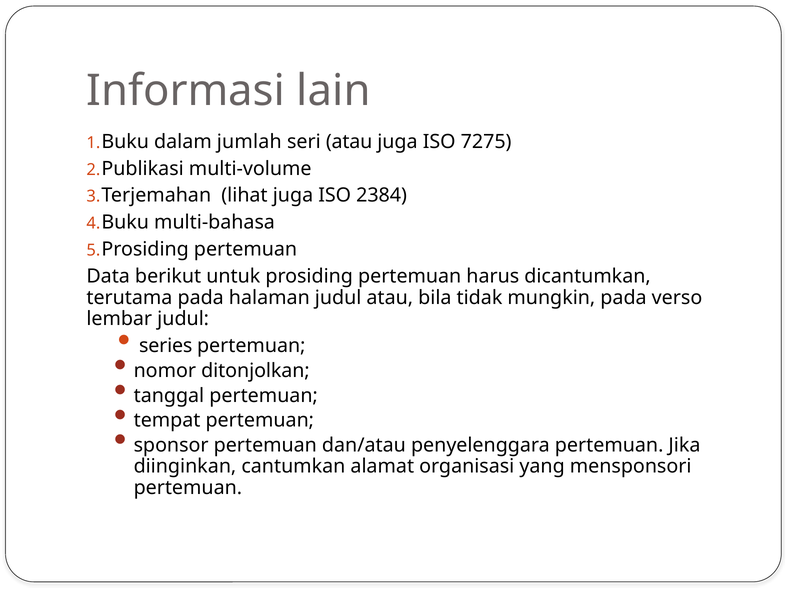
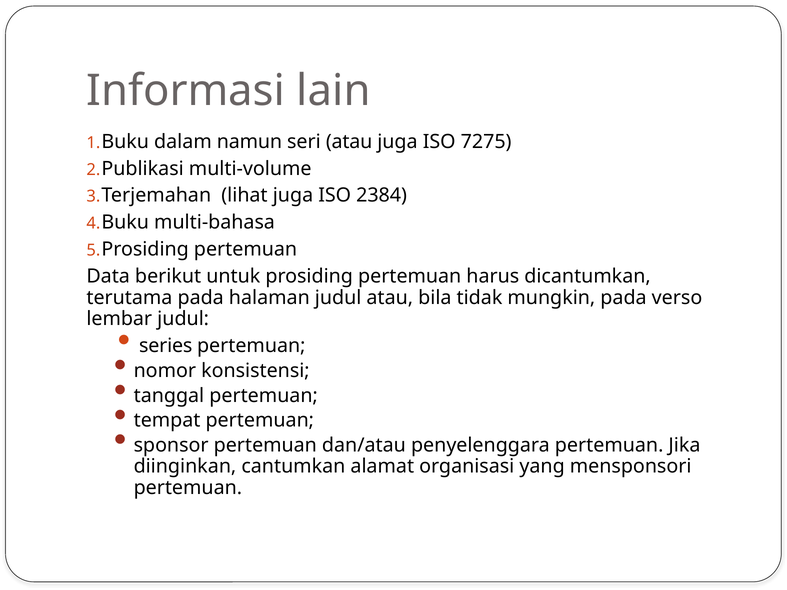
jumlah: jumlah -> namun (249, 142)
ditonjolkan: ditonjolkan -> konsistensi (255, 371)
